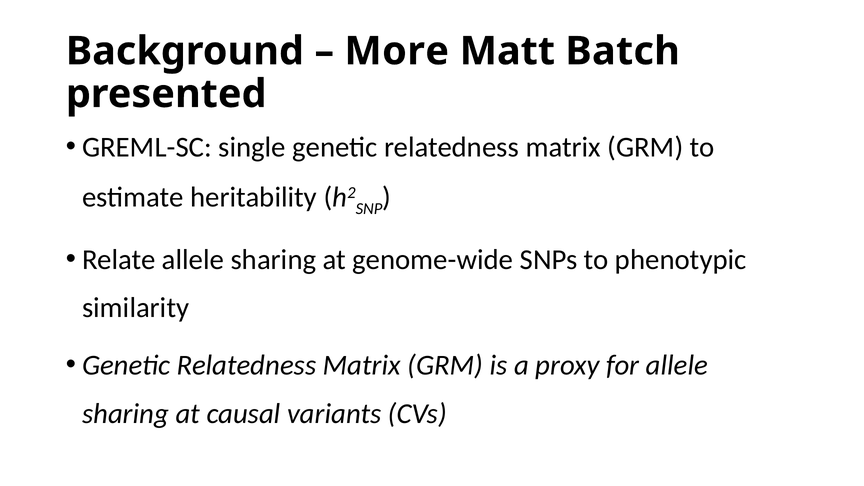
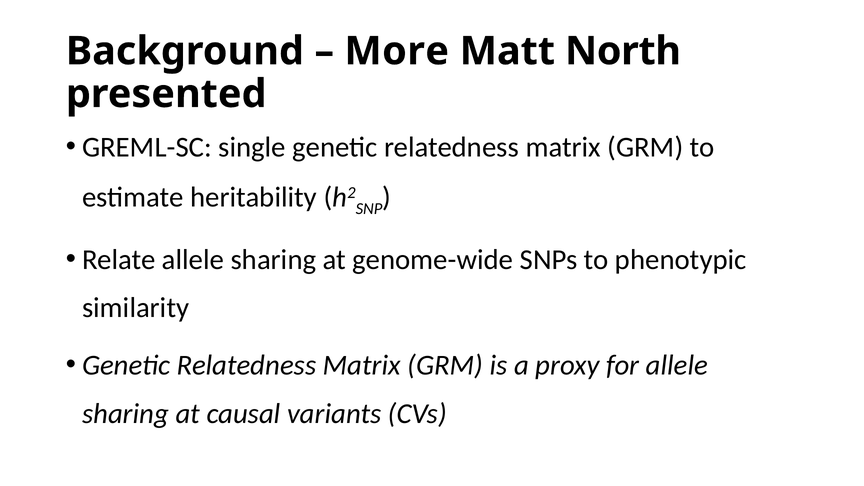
Batch: Batch -> North (623, 51)
